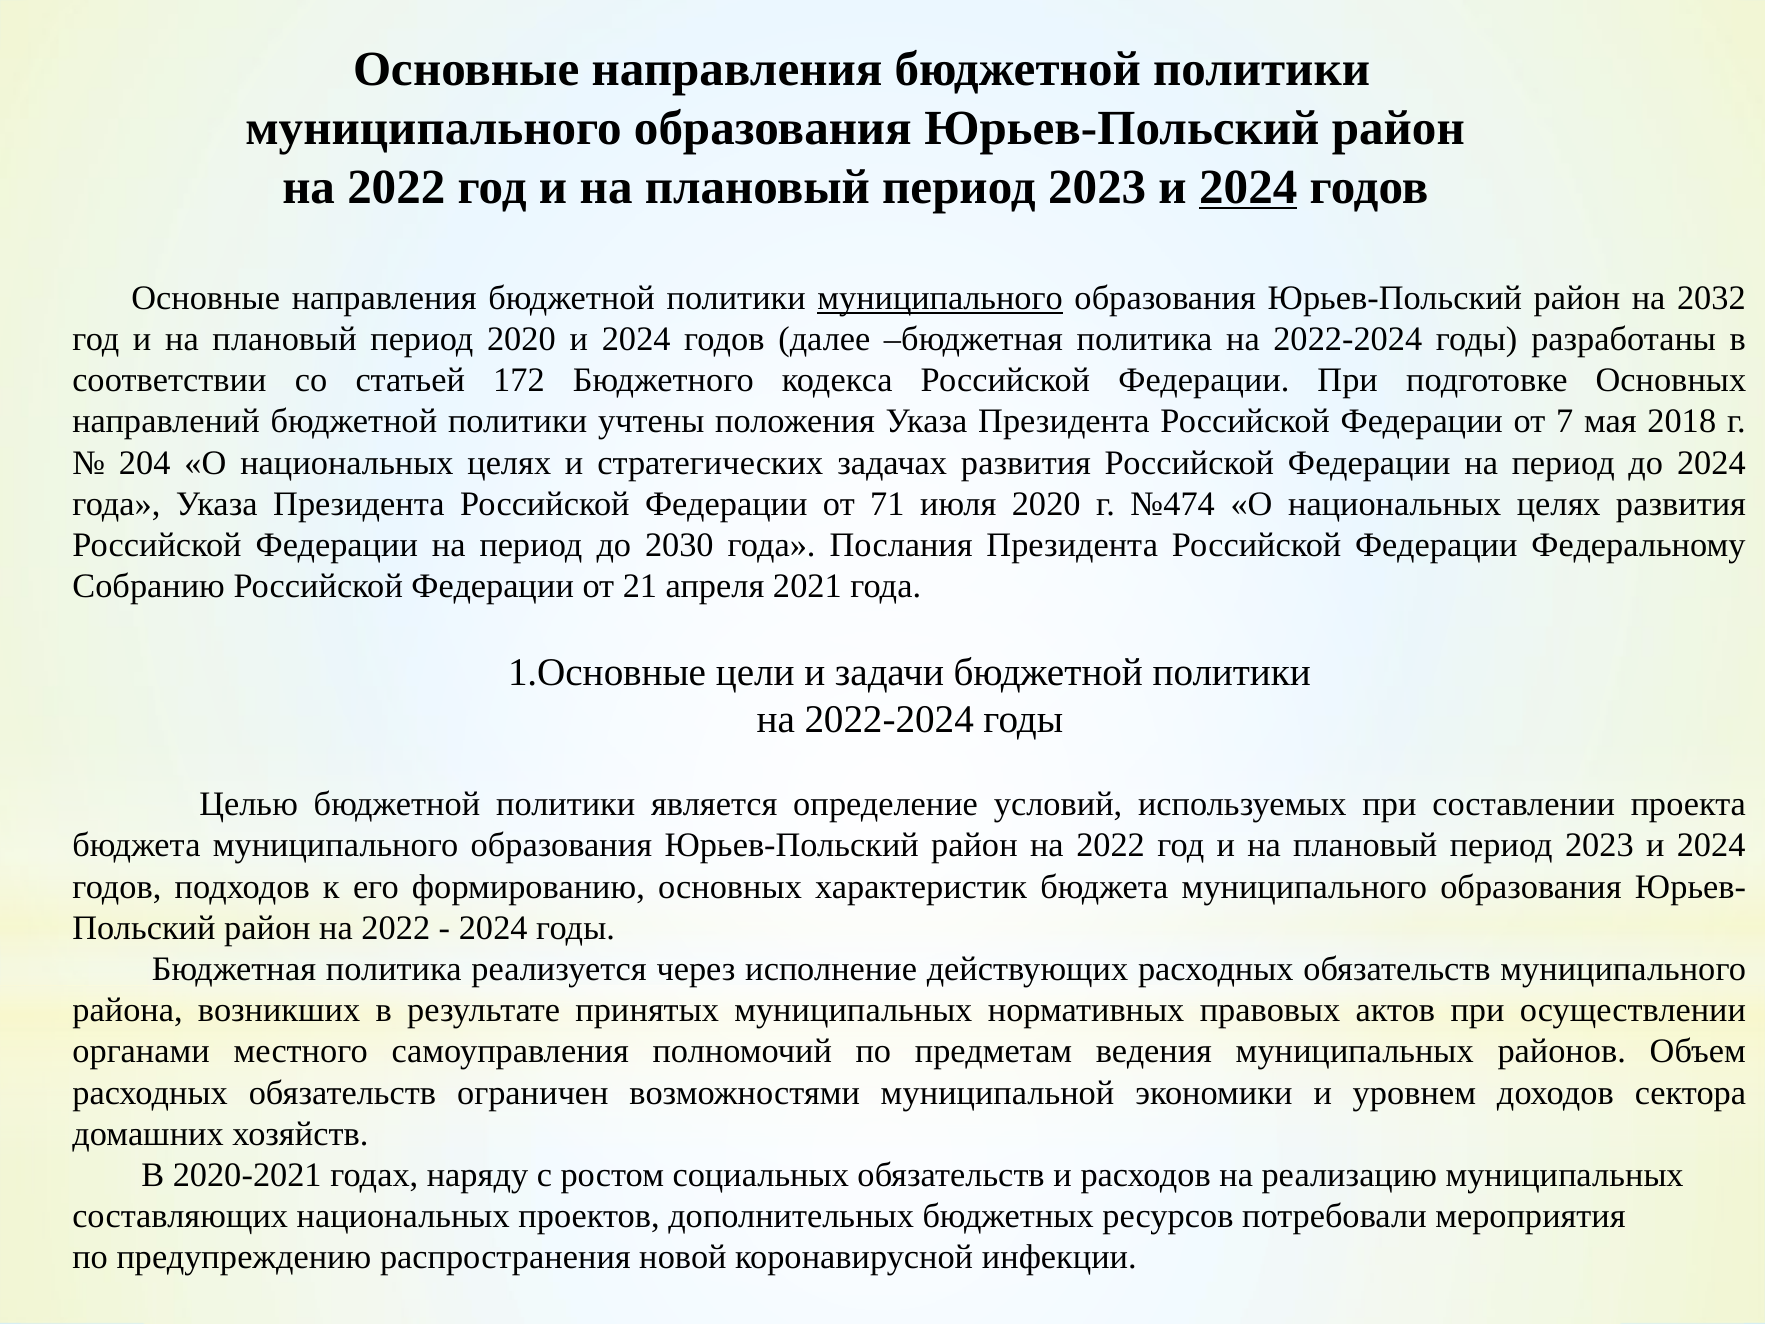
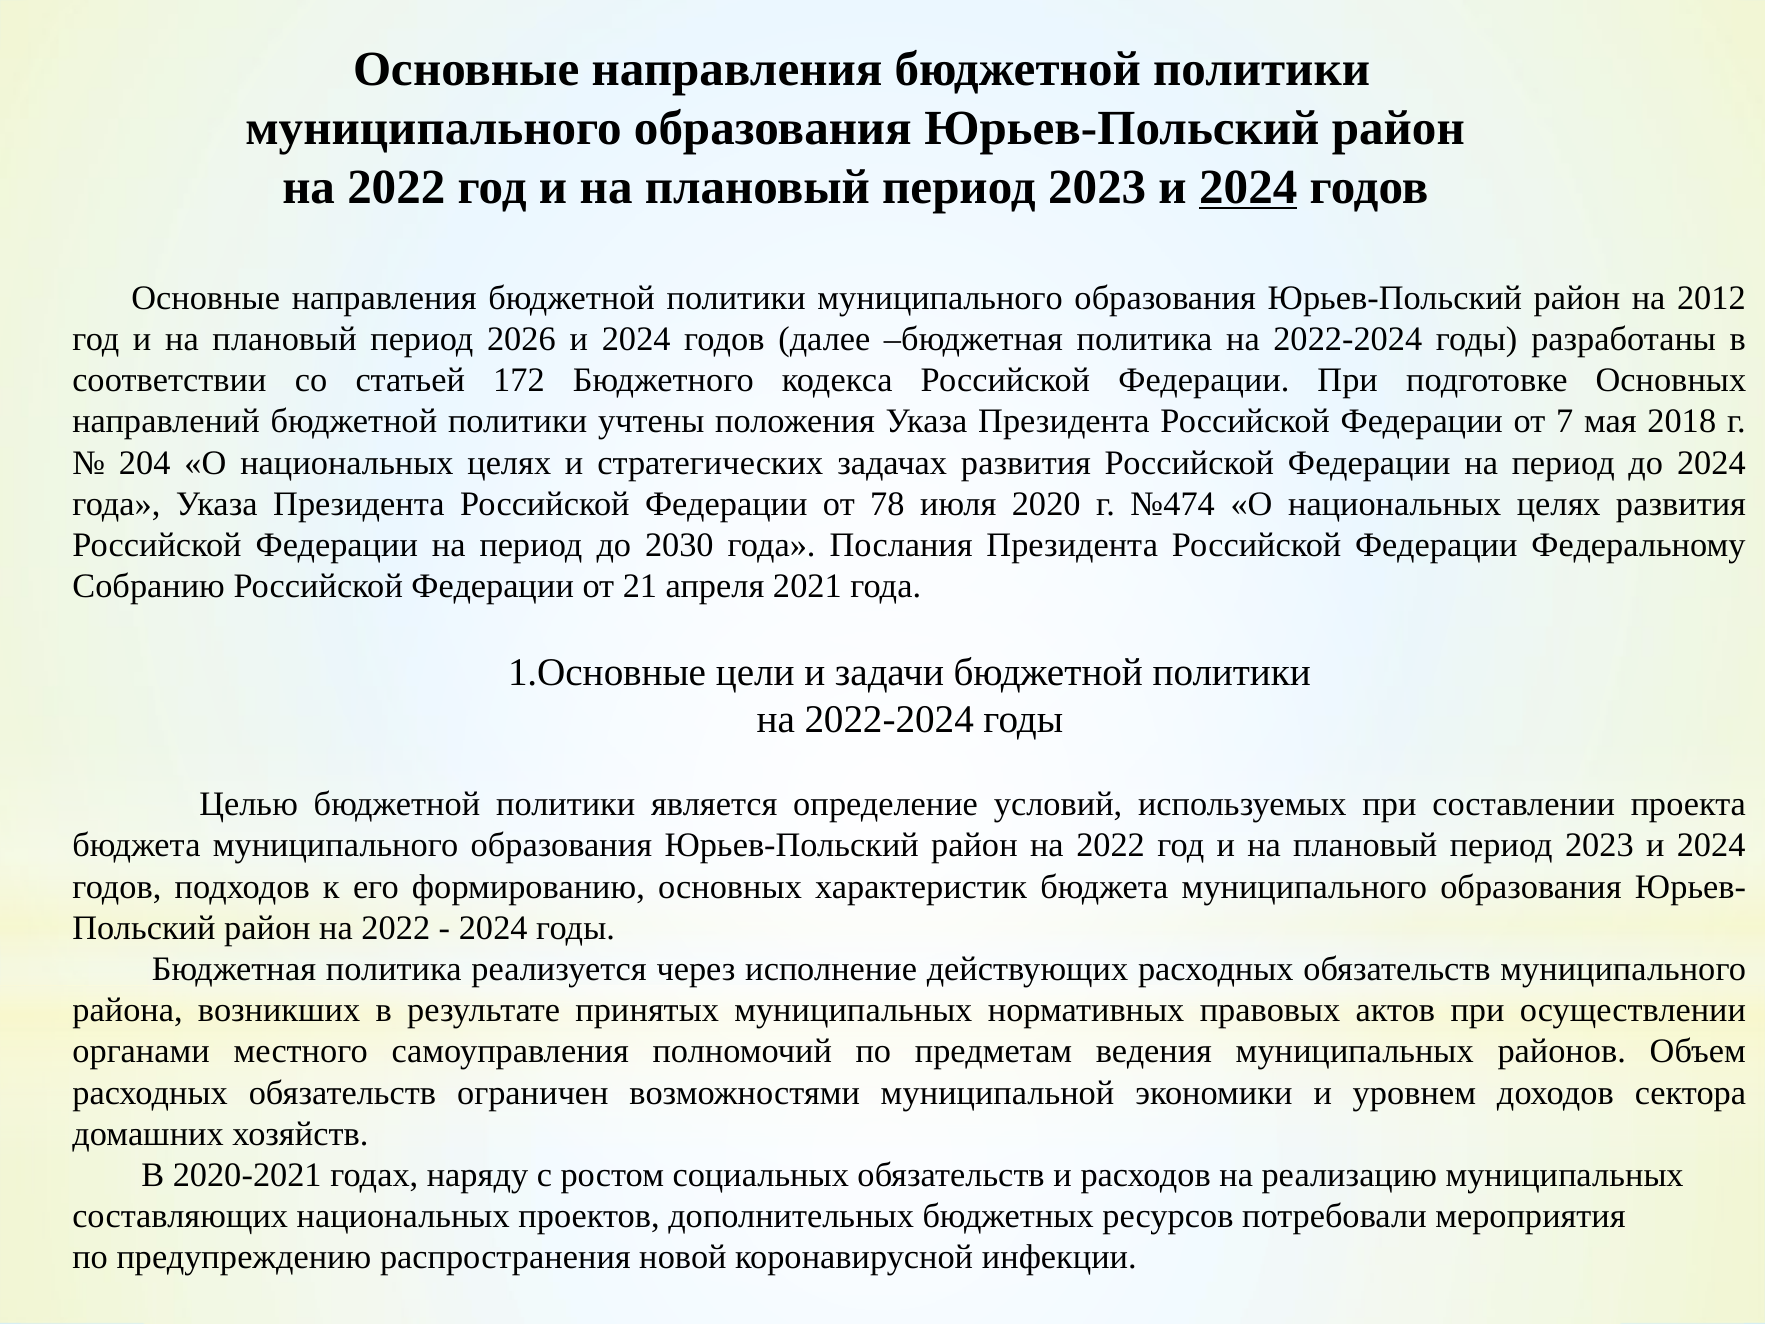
муниципального underline: present -> none (940, 298)
2032: 2032 -> 2012 (1711, 298)
период 2020: 2020 -> 2026 (521, 339)
71: 71 -> 78 (887, 504)
